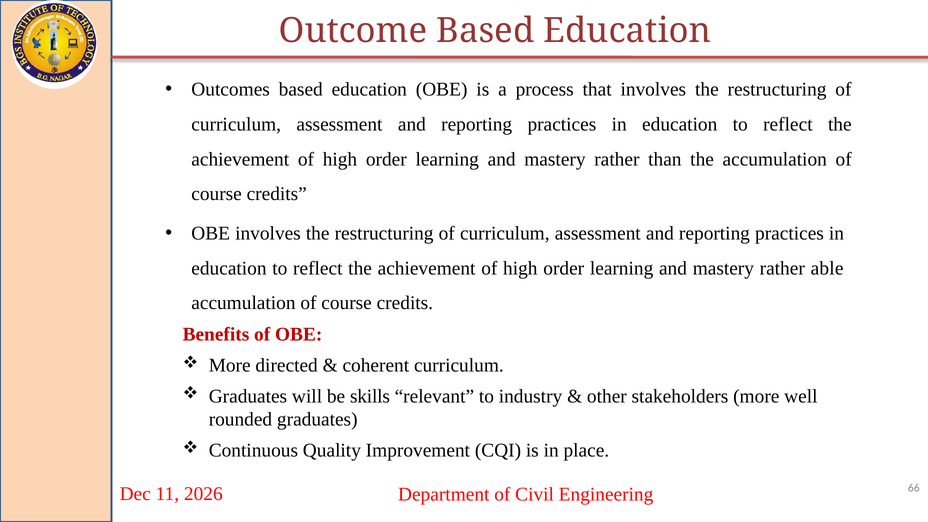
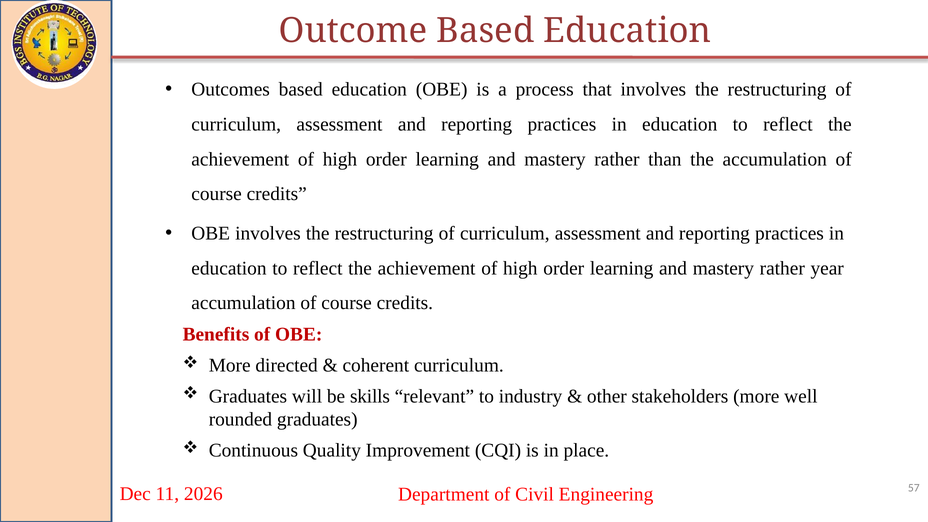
able: able -> year (827, 268)
66: 66 -> 57 (914, 488)
